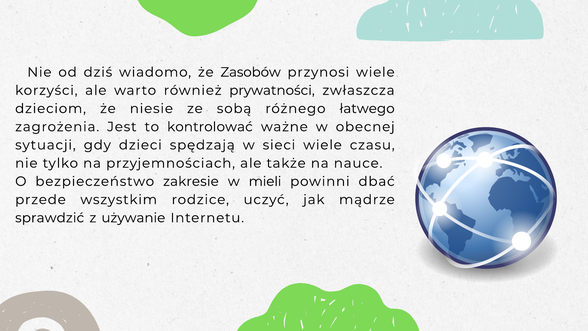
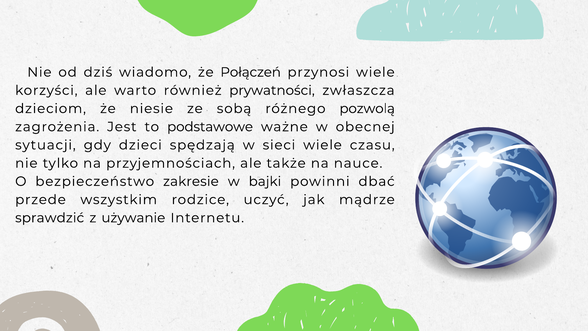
Zasobów: Zasobów -> Połączeń (251, 72)
łatwego: łatwego -> pozwolą (367, 109)
kontrolować: kontrolować -> podstawowe (210, 127)
mieli: mieli -> bajki (265, 181)
